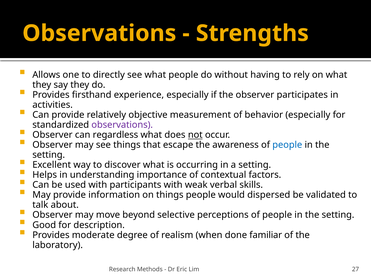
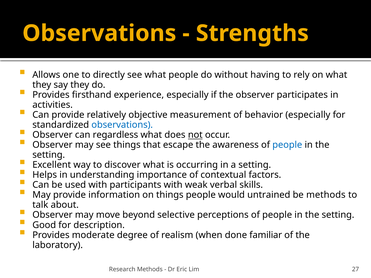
observations colour: purple -> blue (122, 125)
dispersed: dispersed -> untrained (269, 195)
be validated: validated -> methods (326, 195)
